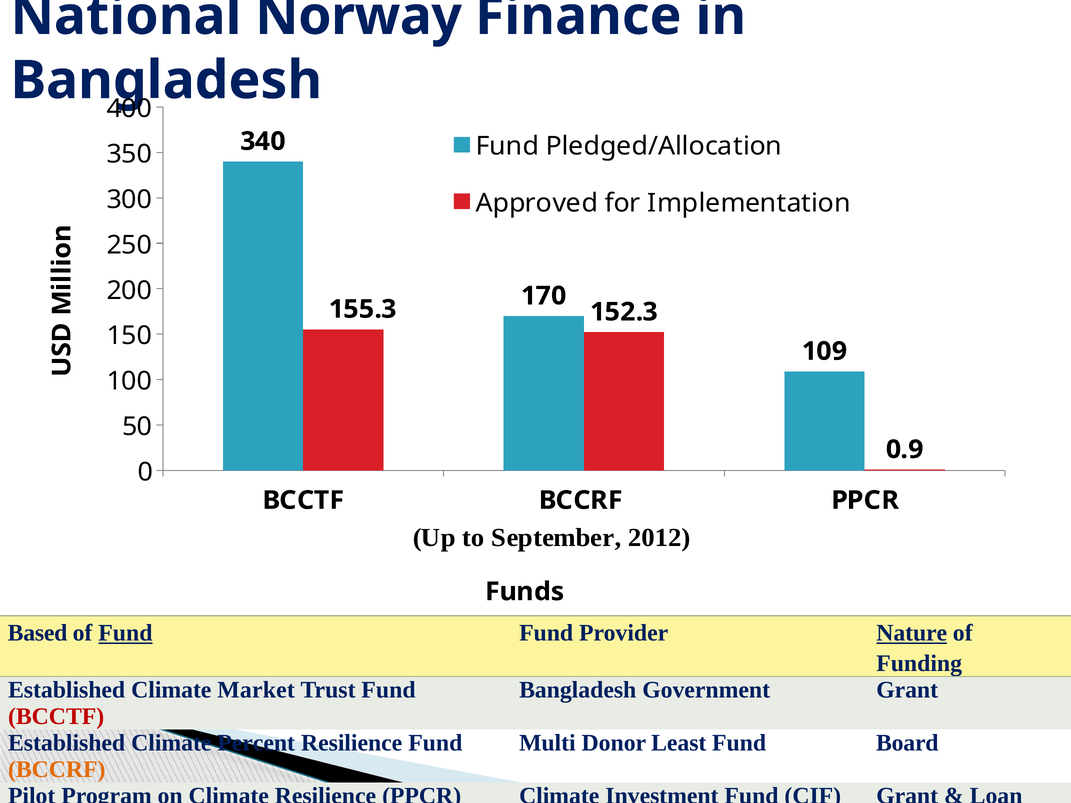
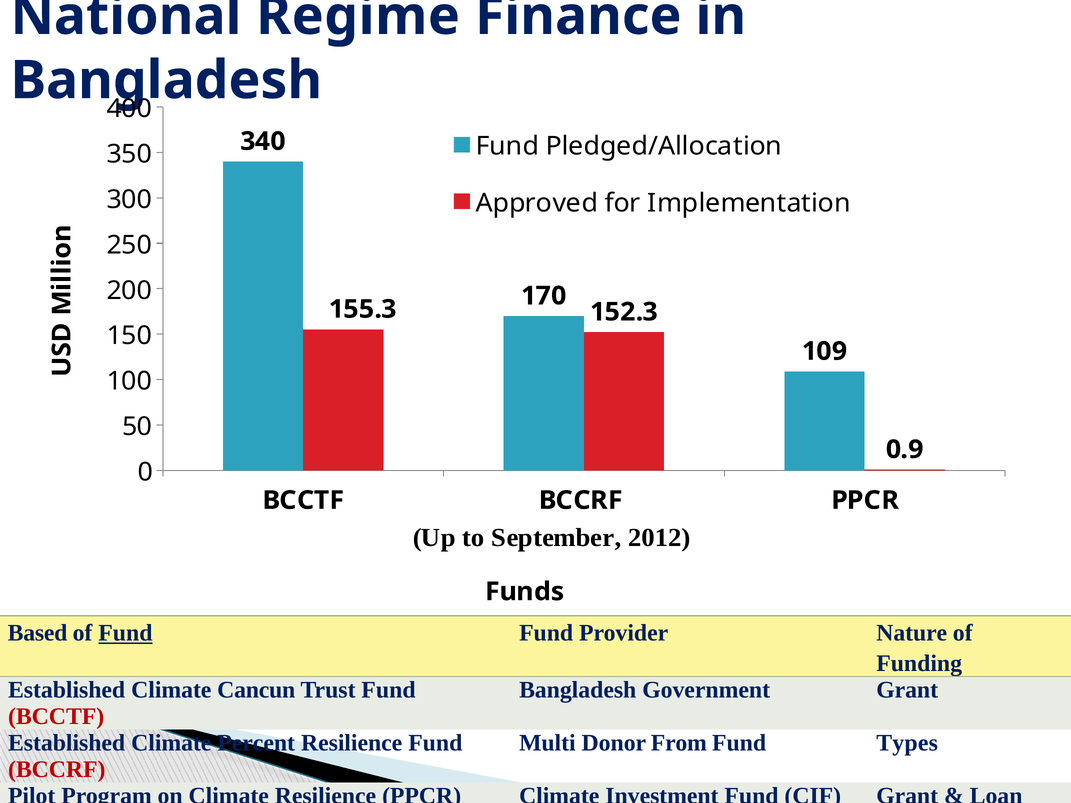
Norway: Norway -> Regime (358, 16)
Nature underline: present -> none (912, 633)
Market: Market -> Cancun (256, 690)
Least: Least -> From (679, 743)
Board: Board -> Types (907, 743)
BCCRF colour: orange -> red (57, 769)
